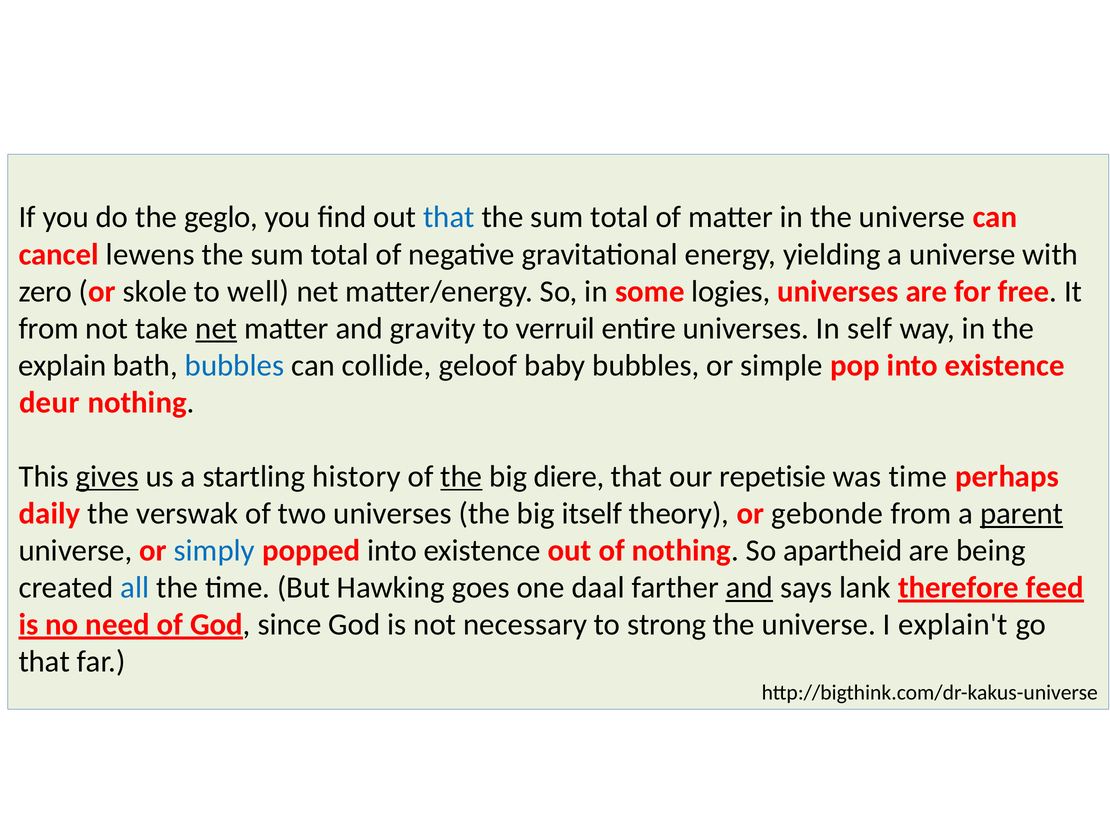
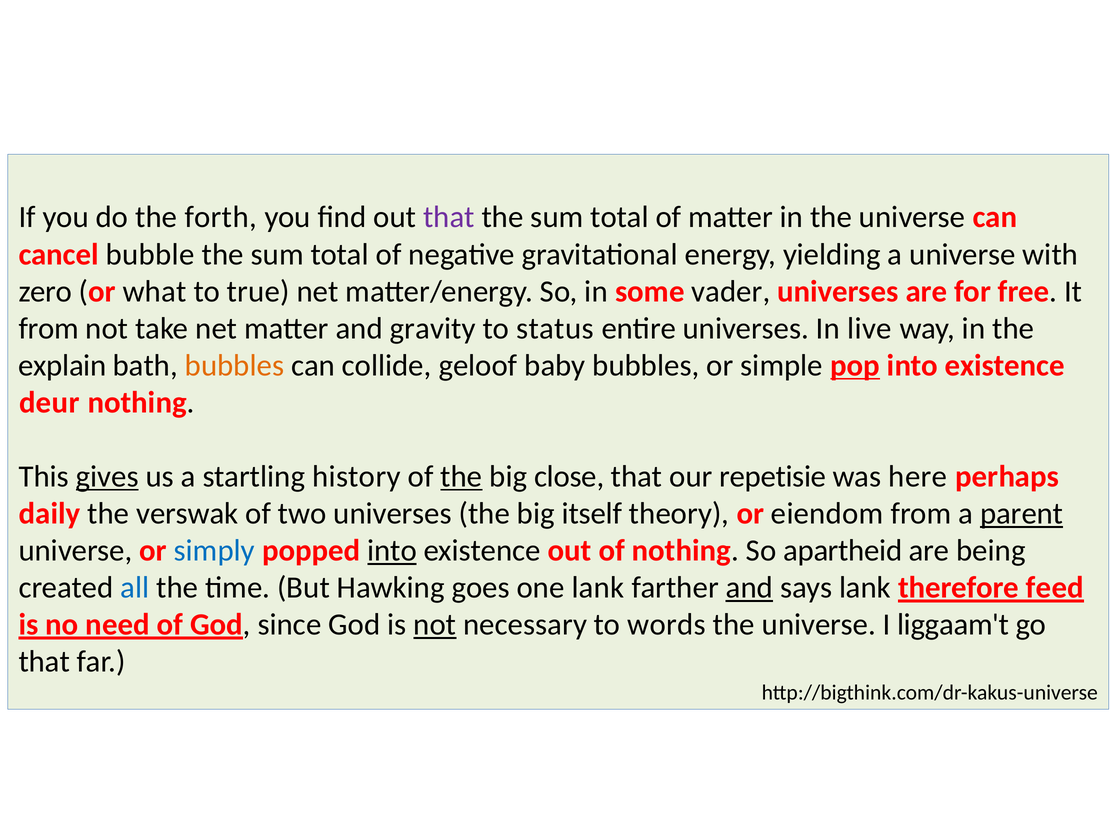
geglo: geglo -> forth (221, 217)
that colour: blue -> purple (449, 217)
lewens: lewens -> bubble (150, 254)
skole: skole -> what (155, 291)
well: well -> true (258, 291)
logies: logies -> vader (731, 291)
net underline: present -> none (216, 328)
verruil: verruil -> status (555, 328)
self: self -> live (870, 328)
bubbles colour: blue -> orange (234, 365)
pop underline: none -> present (855, 365)
diere: diere -> close (569, 476)
was time: time -> here (918, 476)
gebonde: gebonde -> eiendom (827, 513)
into underline: none -> present (392, 550)
one daal: daal -> lank (598, 587)
not underline: none -> present (435, 624)
strong: strong -> words (666, 624)
explain't: explain't -> liggaam't (953, 624)
